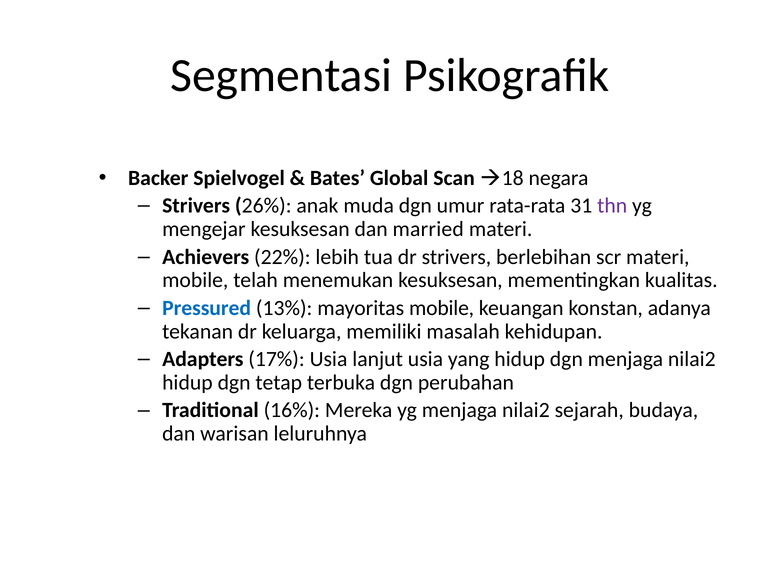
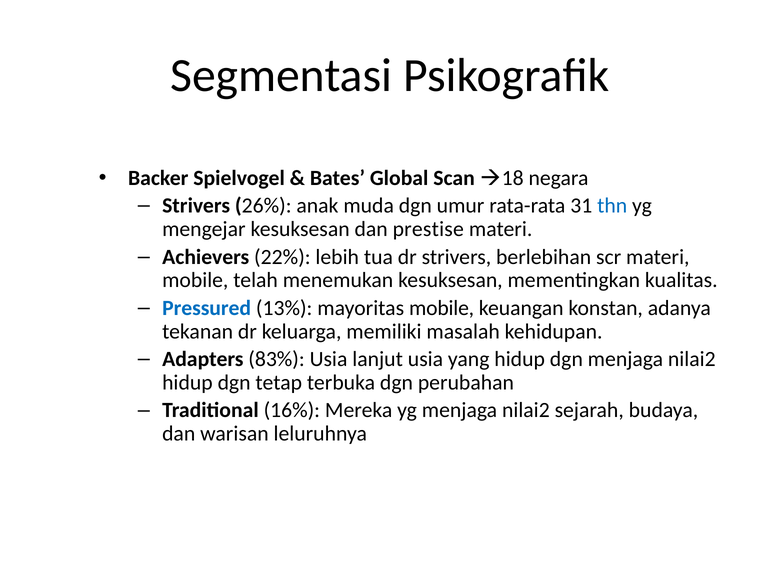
thn colour: purple -> blue (612, 206)
married: married -> prestise (428, 229)
17%: 17% -> 83% (277, 359)
